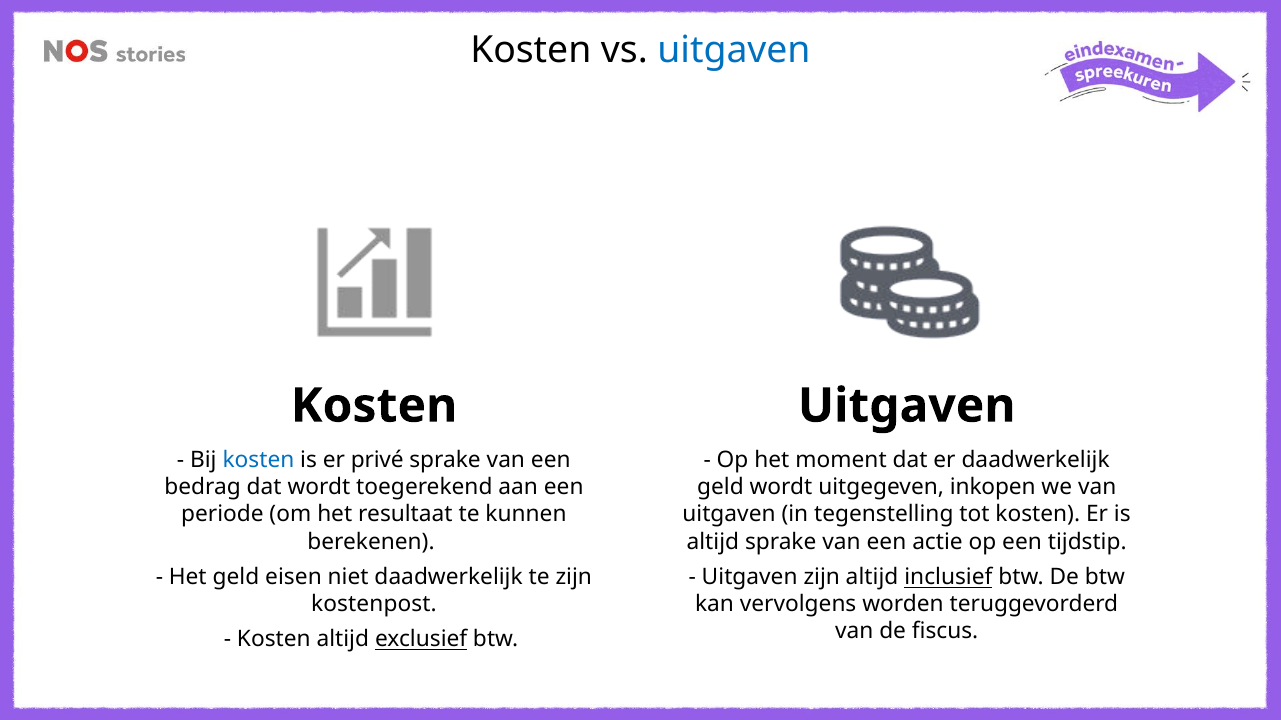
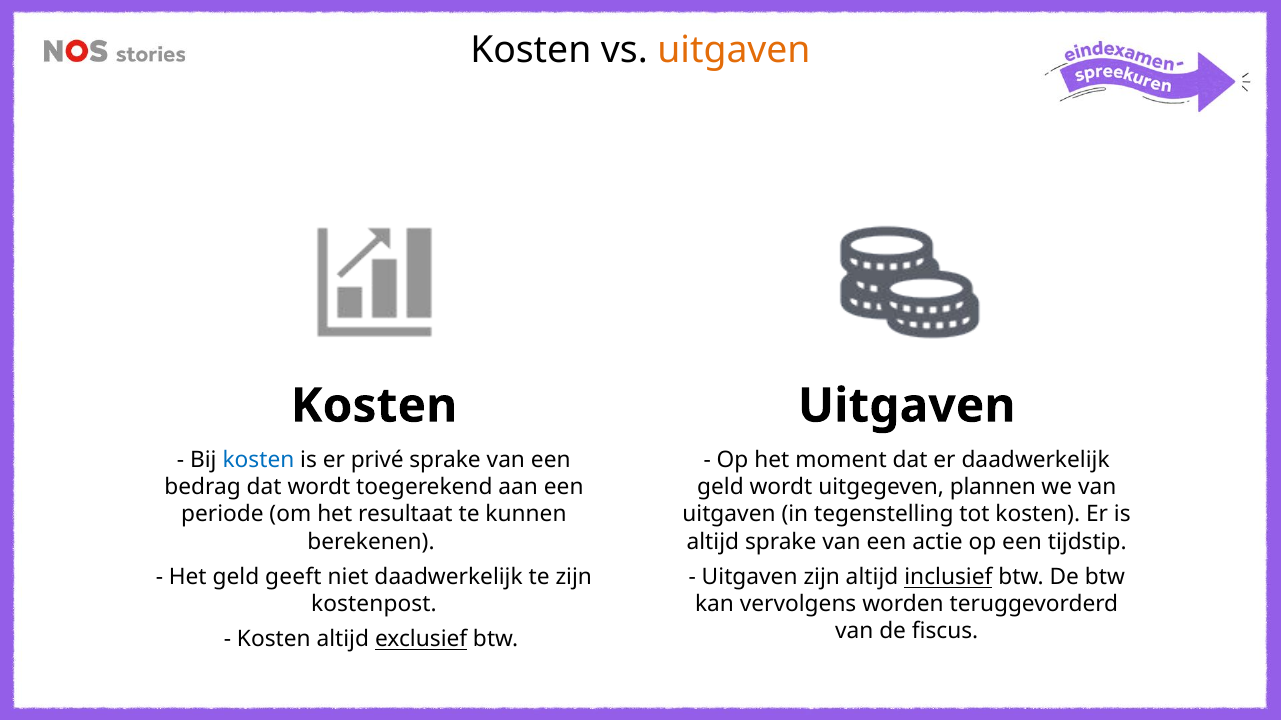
uitgaven colour: blue -> orange (734, 50)
inkopen: inkopen -> plannen (993, 488)
eisen: eisen -> geeft (293, 577)
